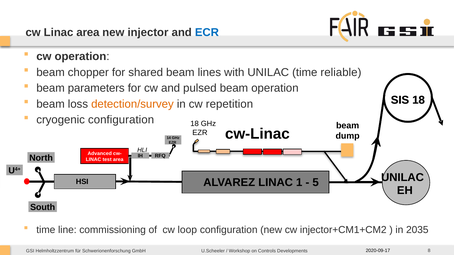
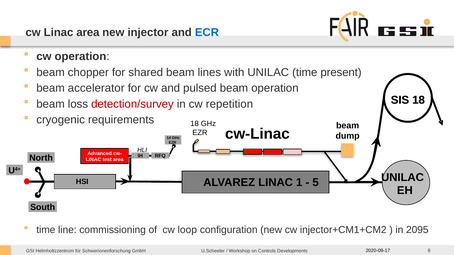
reliable: reliable -> present (341, 72)
parameters: parameters -> accelerator (96, 88)
detection/survey colour: orange -> red (132, 104)
cryogenic configuration: configuration -> requirements (121, 120)
2035: 2035 -> 2095 (417, 230)
